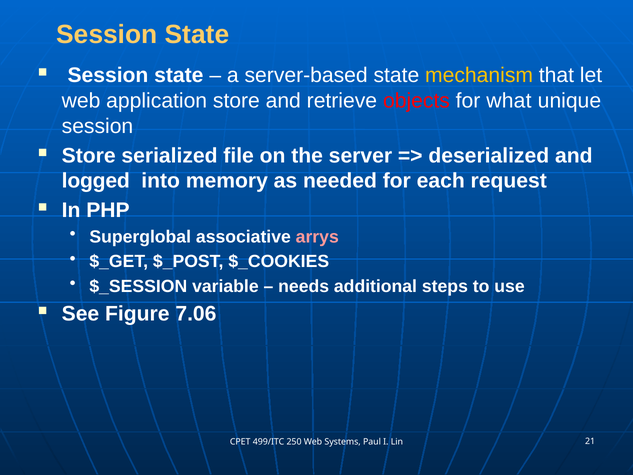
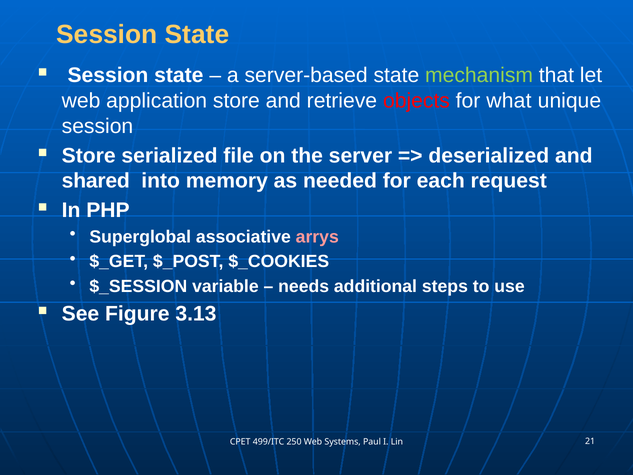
mechanism colour: yellow -> light green (479, 75)
logged: logged -> shared (96, 181)
7.06: 7.06 -> 3.13 (196, 314)
